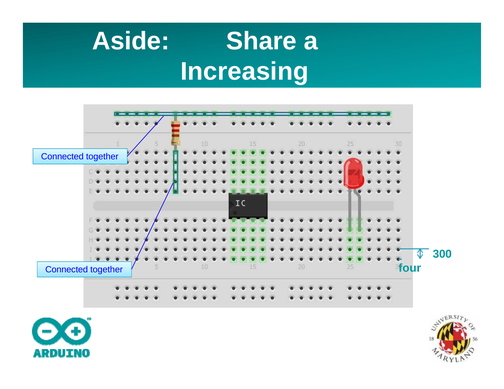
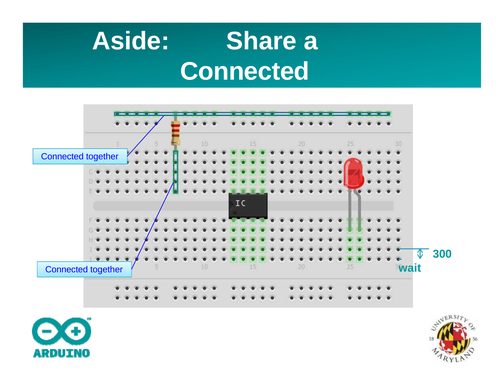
Increasing: Increasing -> Connected (245, 72)
four: four -> wait (410, 268)
